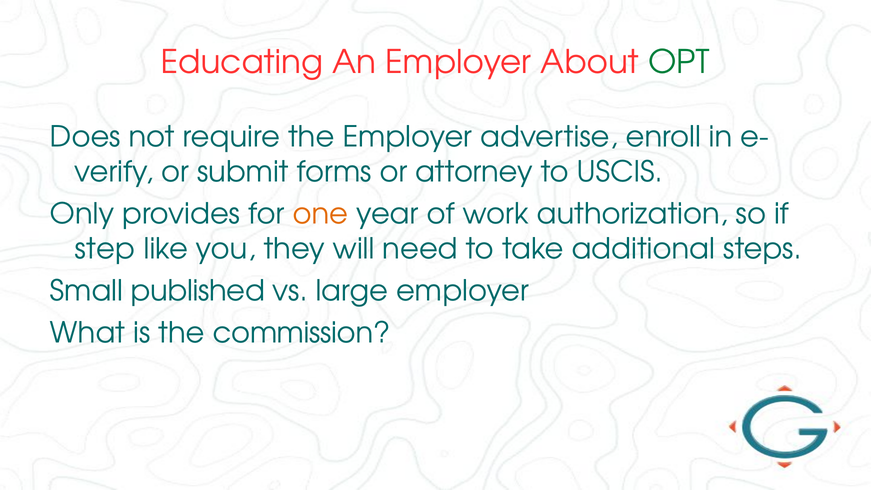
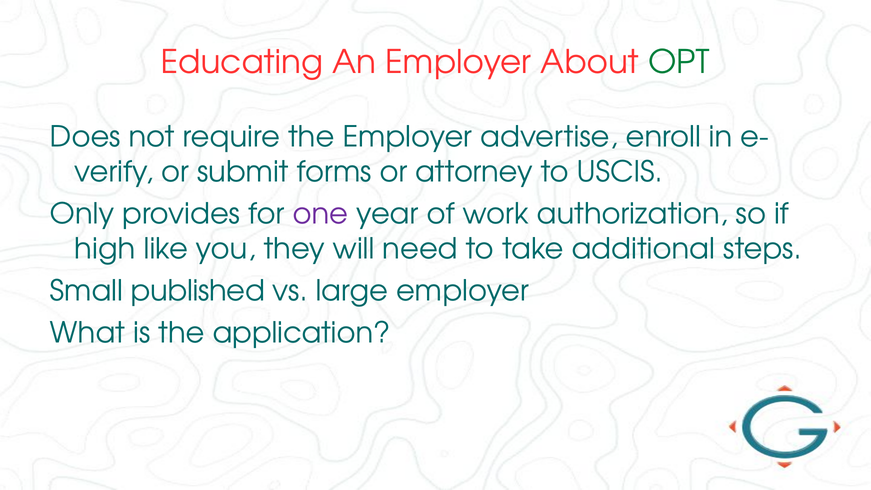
one colour: orange -> purple (320, 214)
step: step -> high (105, 249)
commission: commission -> application (301, 333)
